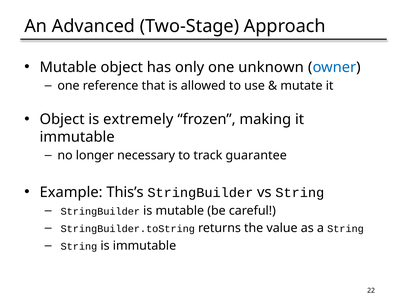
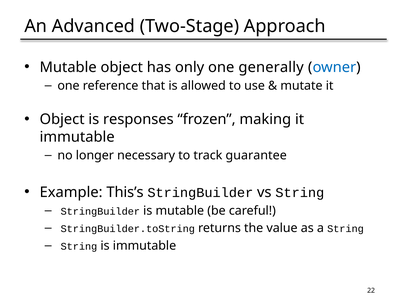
unknown: unknown -> generally (271, 67)
extremely: extremely -> responses (138, 119)
